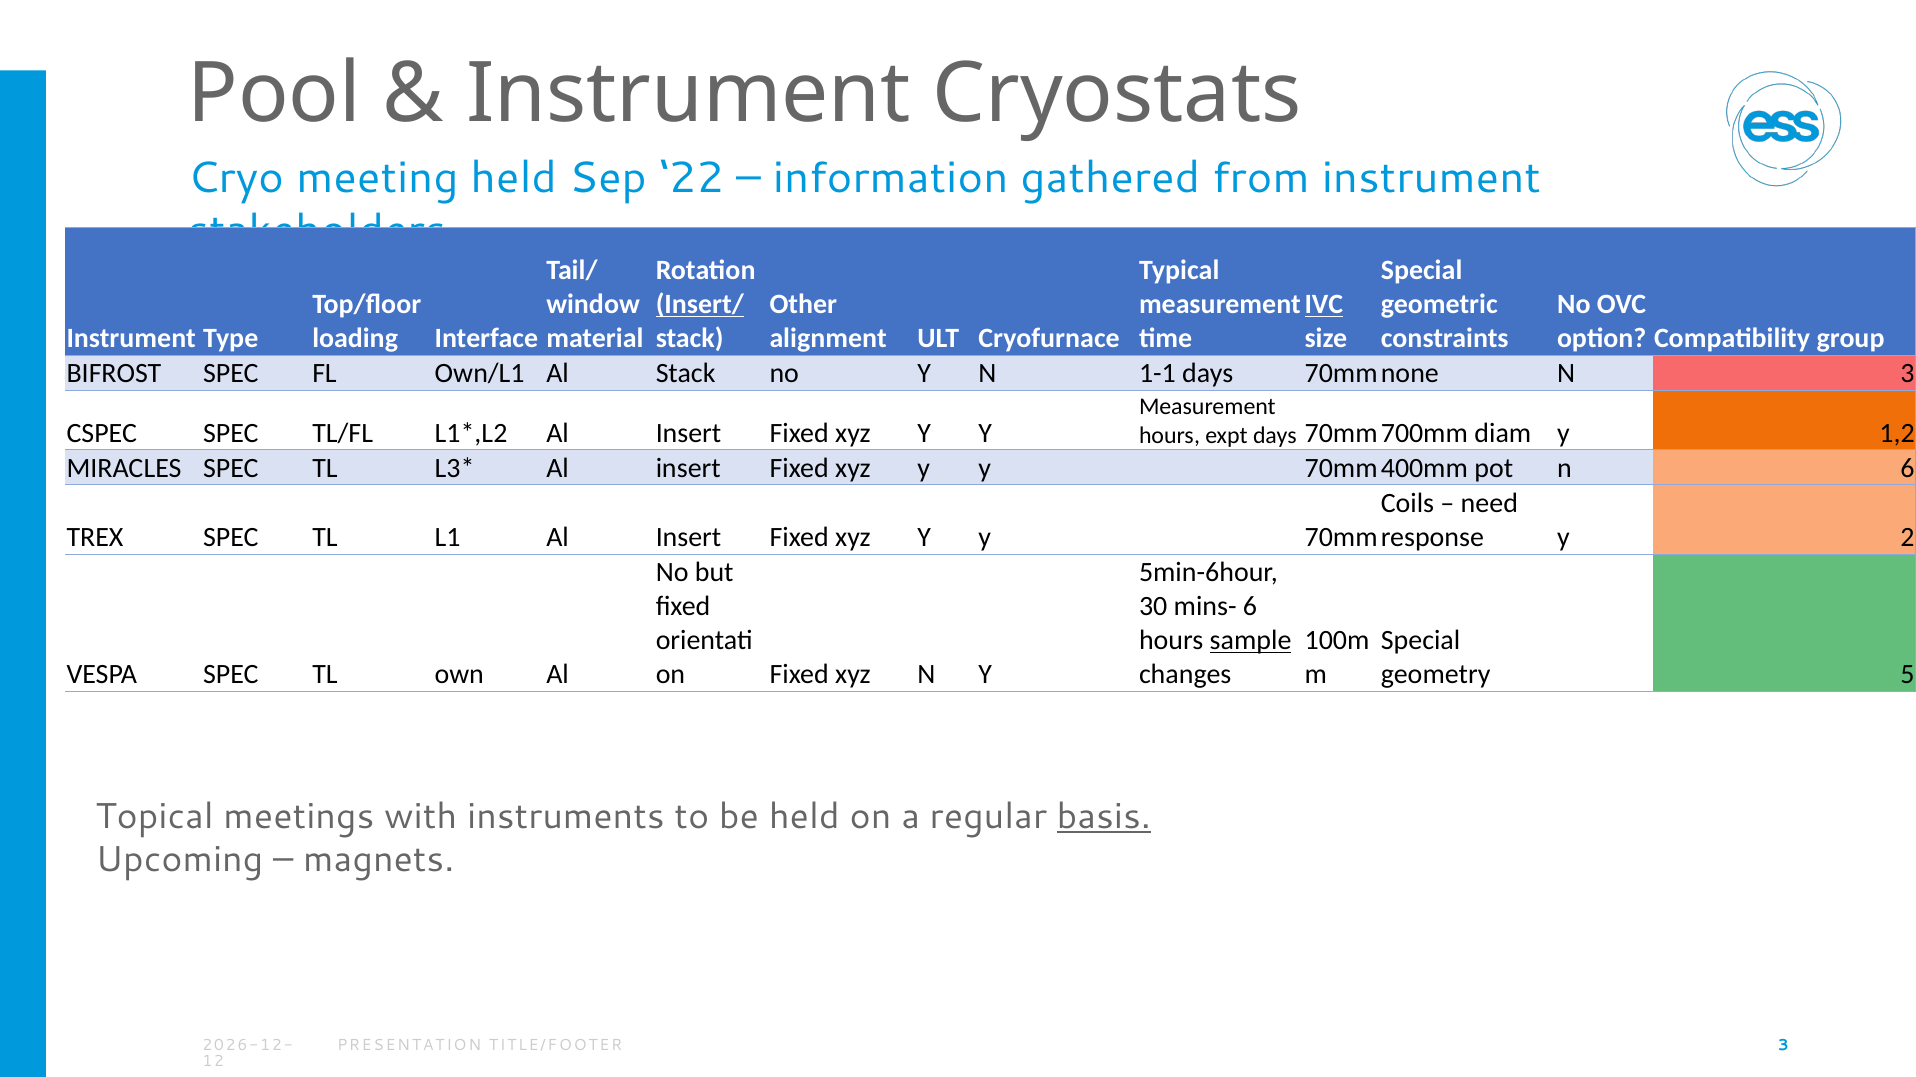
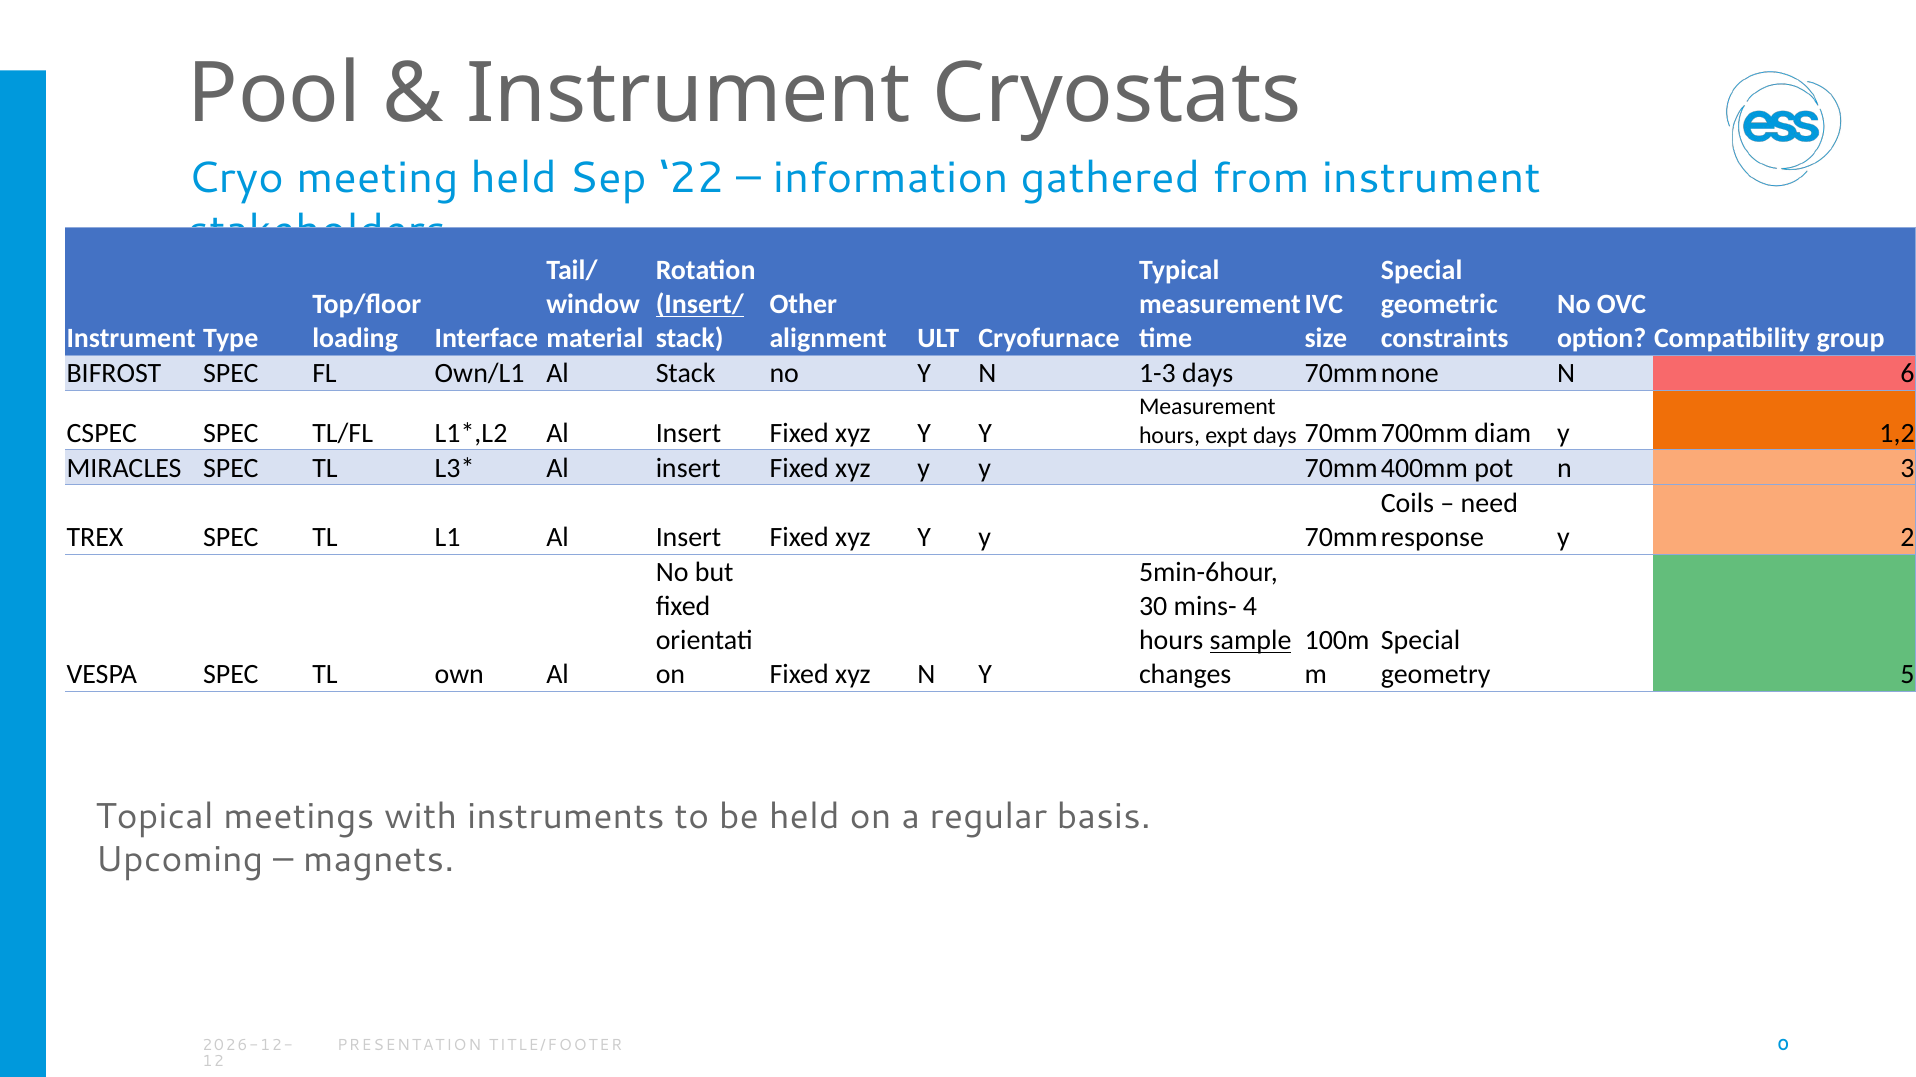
IVC underline: present -> none (1324, 305)
1-1: 1-1 -> 1-3 (1157, 374)
N 3: 3 -> 6 (1908, 374)
n 6: 6 -> 3 (1908, 469)
mins- 6: 6 -> 4 (1250, 607)
basis underline: present -> none (1104, 817)
TITLE/FOOTER 3: 3 -> 0 (1783, 1046)
